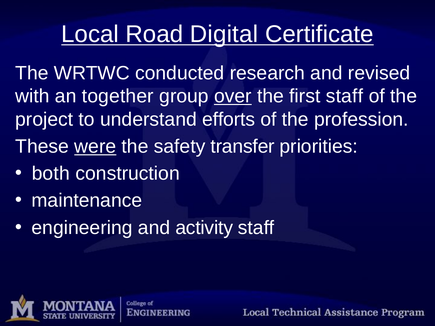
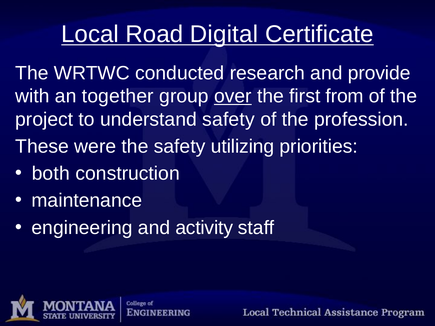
revised: revised -> provide (379, 73)
first staff: staff -> from (345, 96)
understand efforts: efforts -> safety (229, 120)
were underline: present -> none (95, 147)
transfer: transfer -> utilizing (243, 147)
